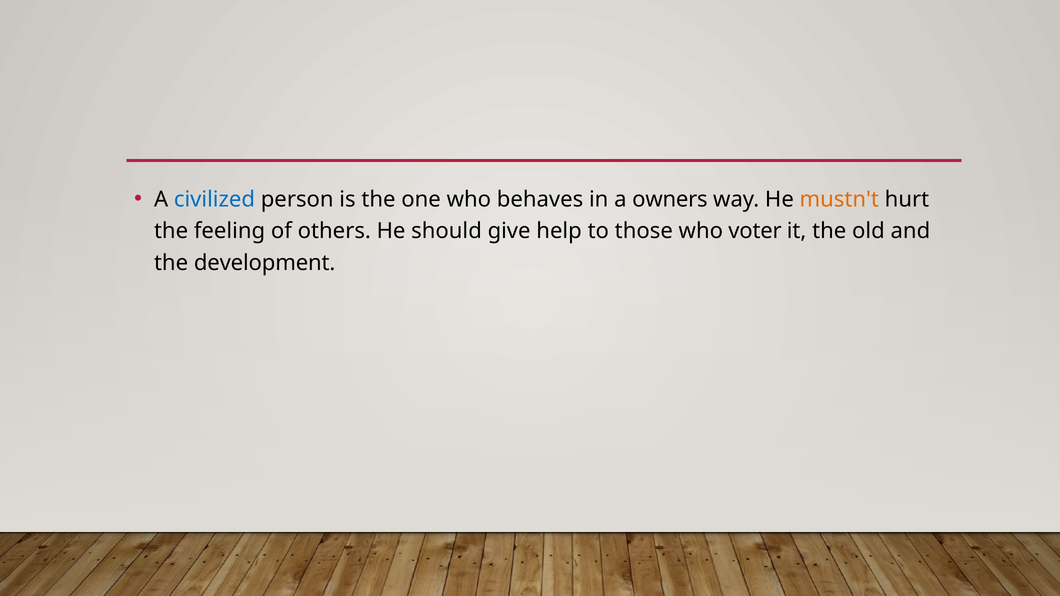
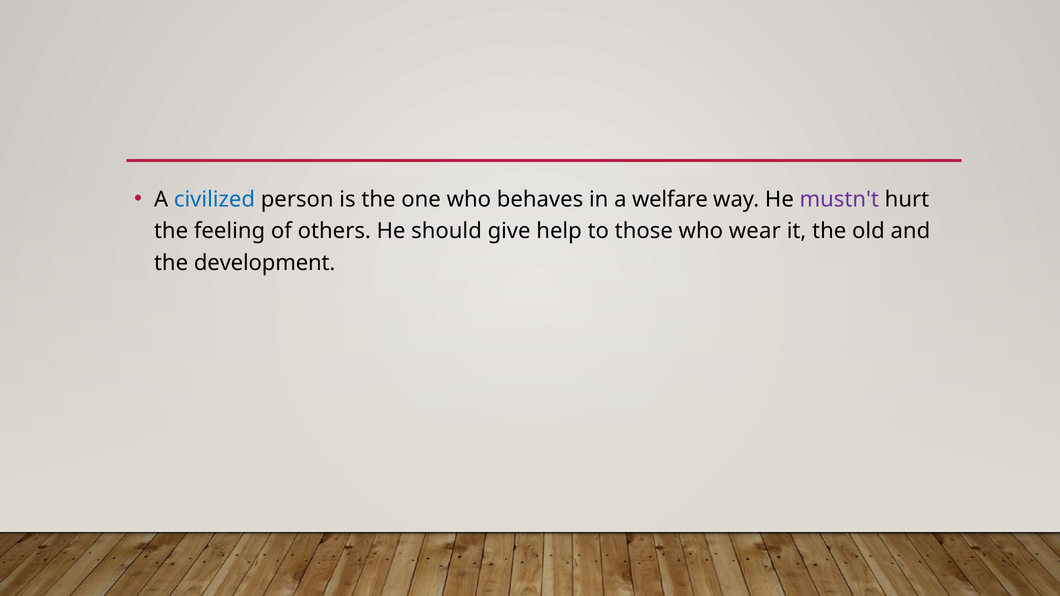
owners: owners -> welfare (670, 199)
mustn't colour: orange -> purple (839, 199)
voter: voter -> wear (755, 231)
